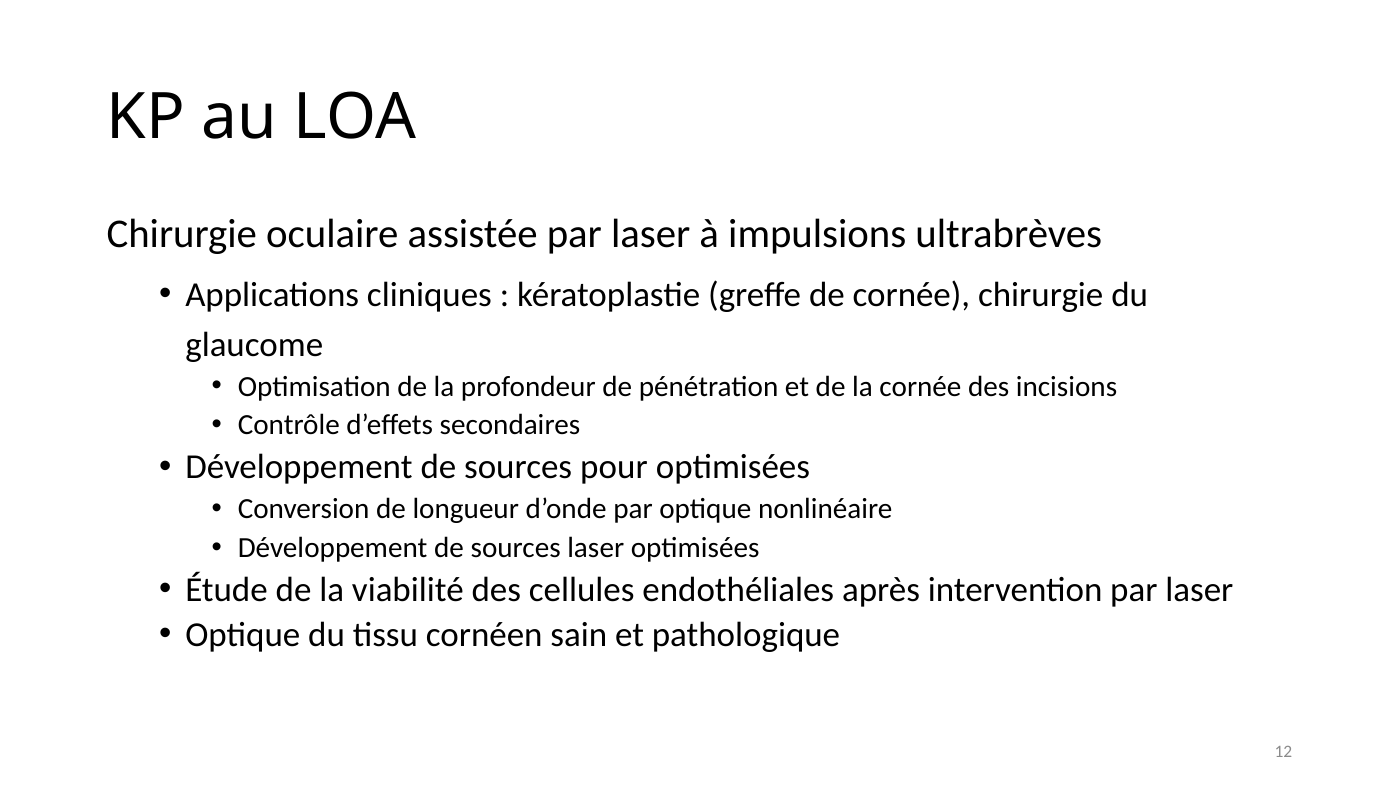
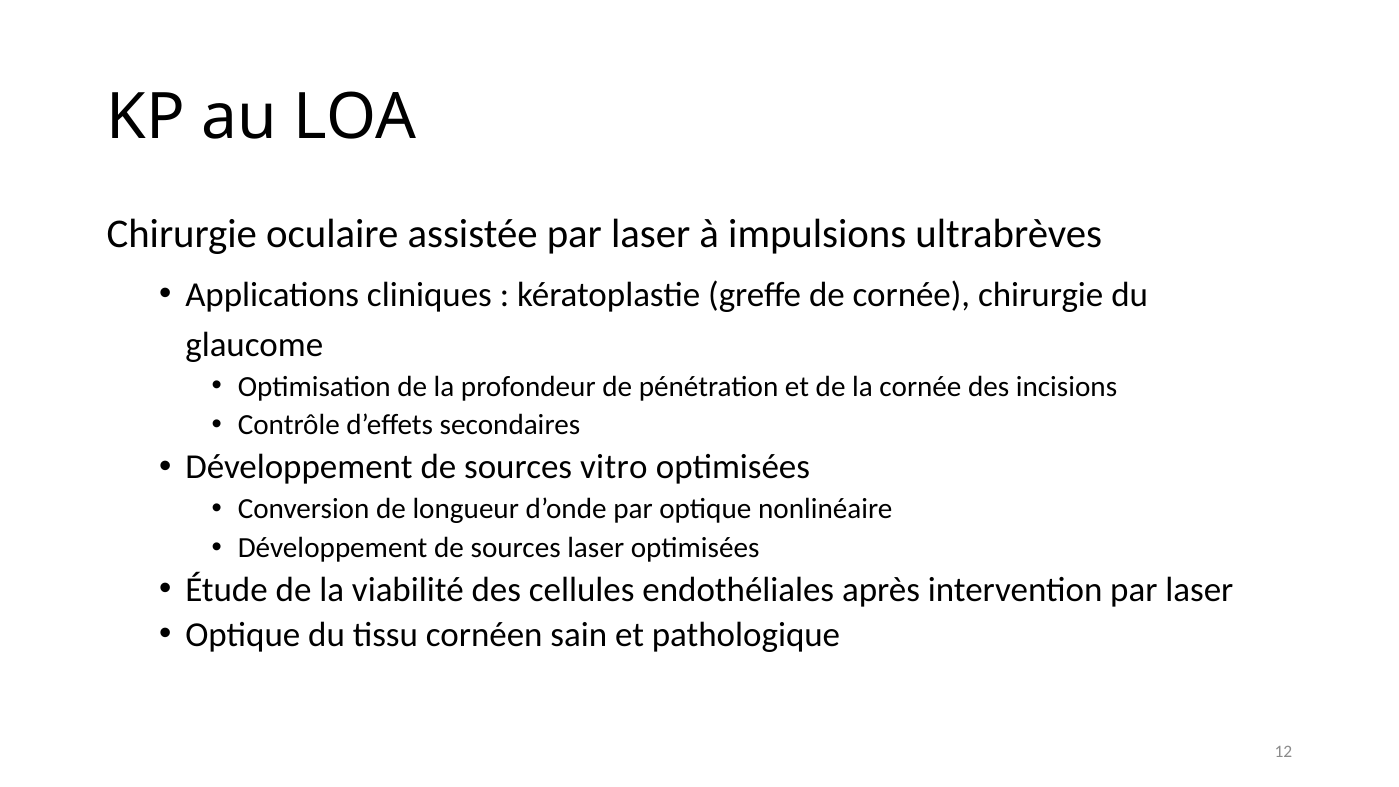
pour: pour -> vitro (614, 467)
